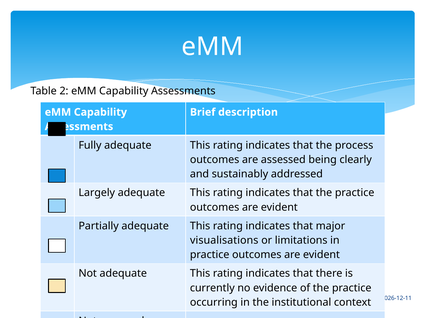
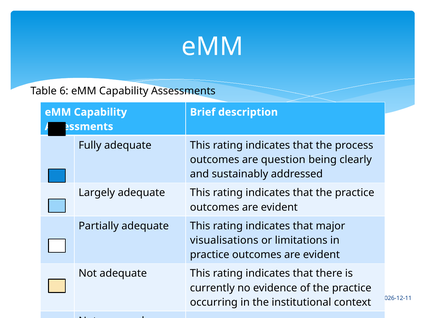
2: 2 -> 6 (64, 91)
are assessed: assessed -> question (283, 160)
